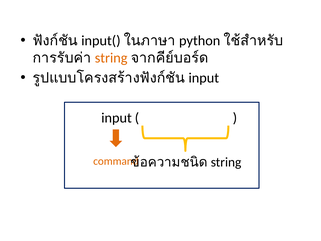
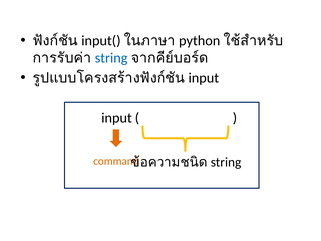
string colour: orange -> blue (111, 58)
